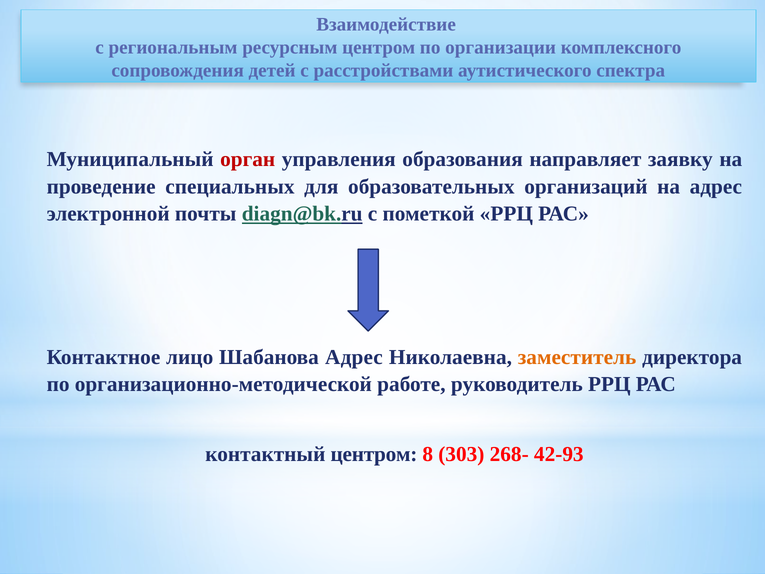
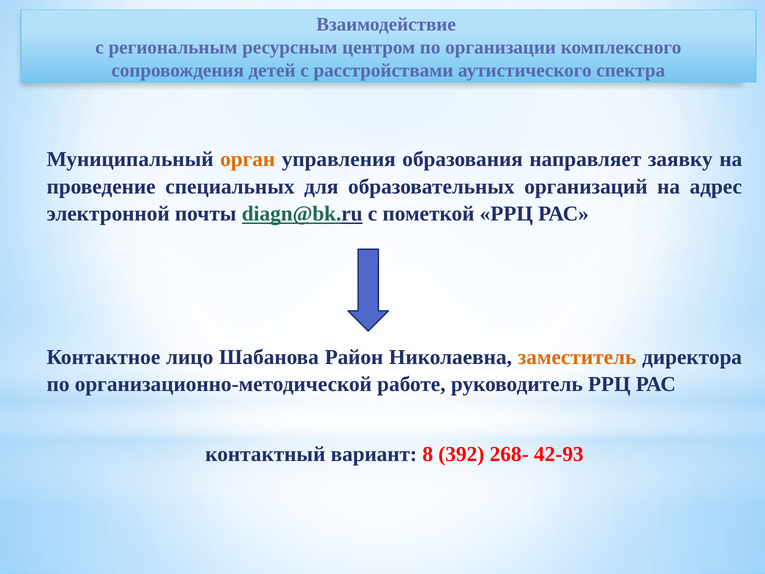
орган colour: red -> orange (248, 159)
Шабанова Адрес: Адрес -> Район (354, 357)
контактный центром: центром -> вариант (374, 454)
303: 303 -> 392 (461, 454)
